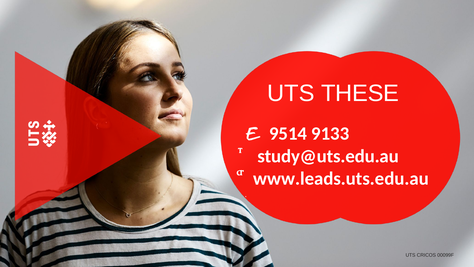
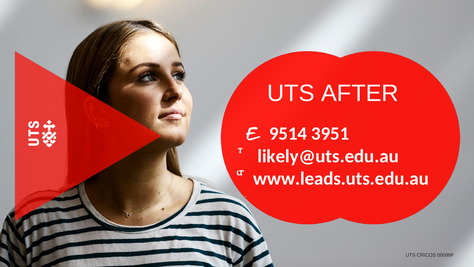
THESE: THESE -> AFTER (360, 93)
9133: 9133 -> 3951 (330, 133)
study@uts.edu.au: study@uts.edu.au -> likely@uts.edu.au (328, 156)
